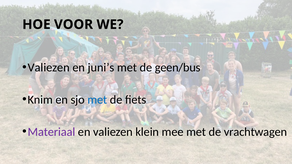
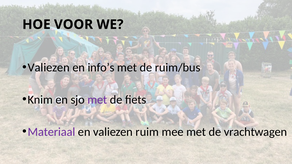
juni’s: juni’s -> info’s (101, 68)
geen/bus: geen/bus -> ruim/bus (178, 68)
met colour: blue -> purple (97, 100)
klein: klein -> ruim (147, 132)
